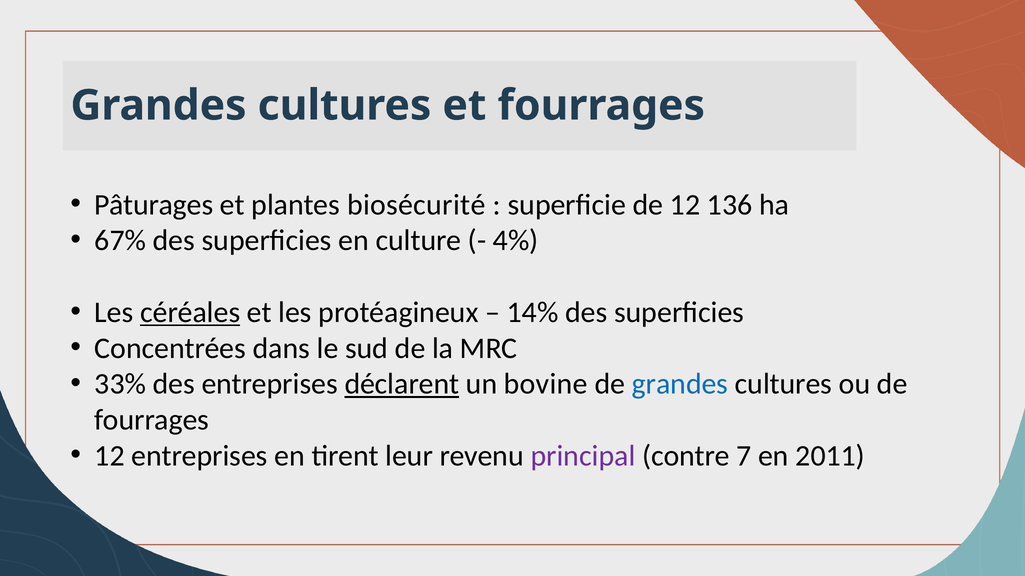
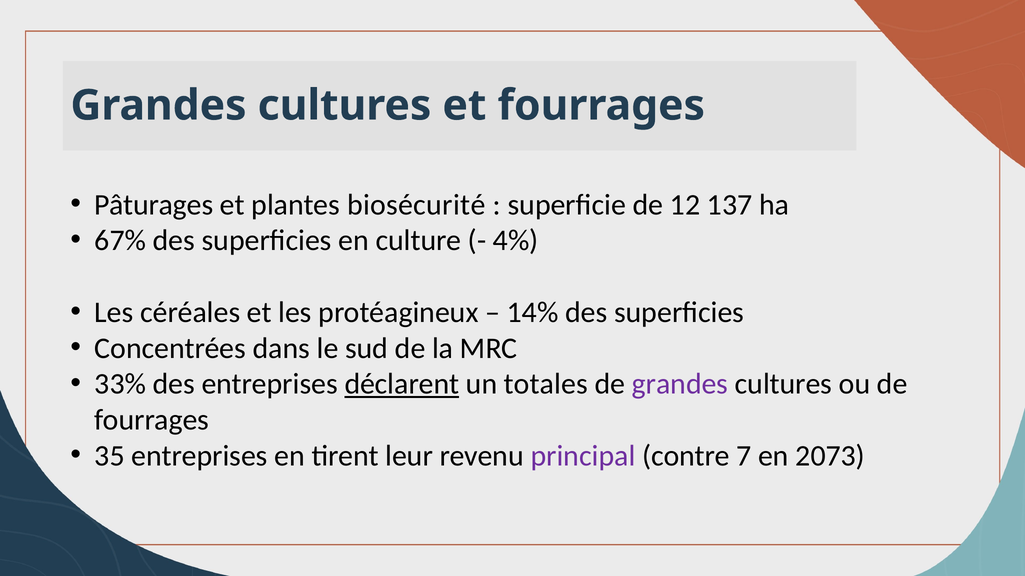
136: 136 -> 137 (730, 205)
céréales underline: present -> none (190, 313)
bovine: bovine -> totales (546, 384)
grandes colour: blue -> purple (680, 384)
12: 12 -> 35 (110, 456)
2011: 2011 -> 2073 (830, 456)
